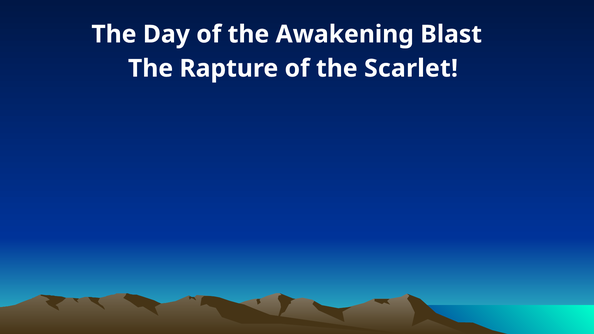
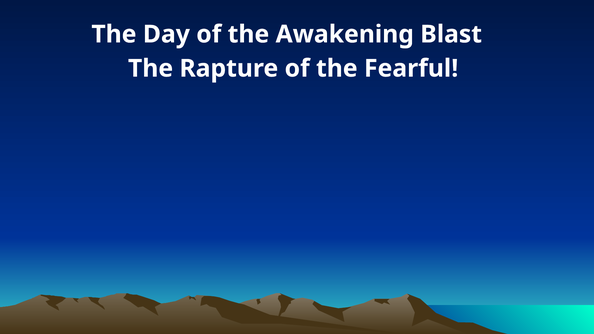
Scarlet: Scarlet -> Fearful (411, 68)
